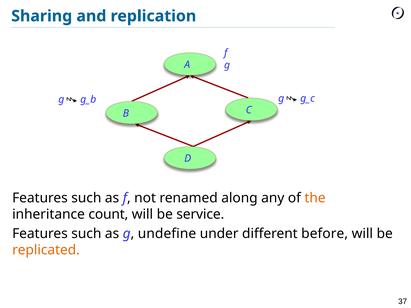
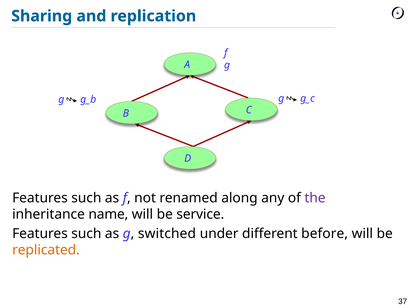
the colour: orange -> purple (315, 198)
count: count -> name (108, 215)
undefine: undefine -> switched (167, 234)
